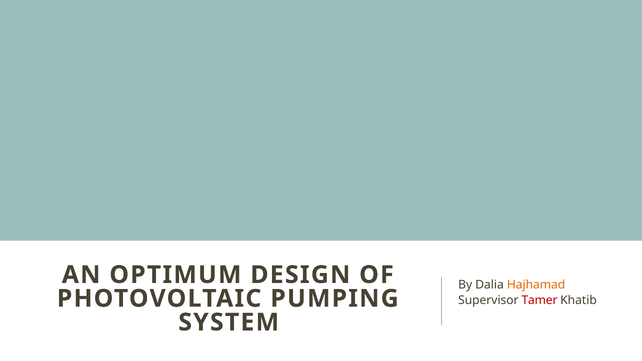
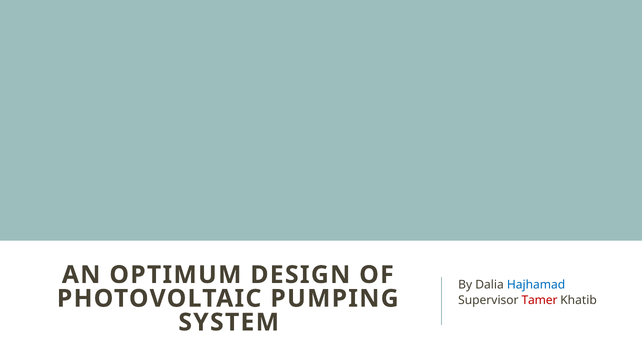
Hajhamad colour: orange -> blue (536, 285)
